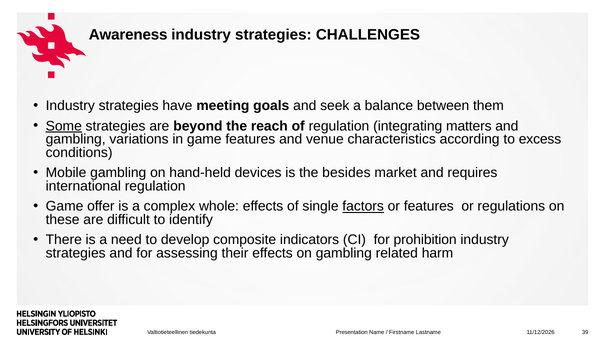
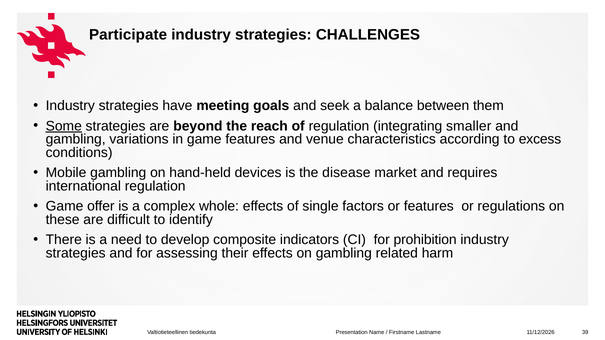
Awareness: Awareness -> Participate (128, 35)
matters: matters -> smaller (469, 126)
besides: besides -> disease (346, 173)
factors underline: present -> none (363, 207)
